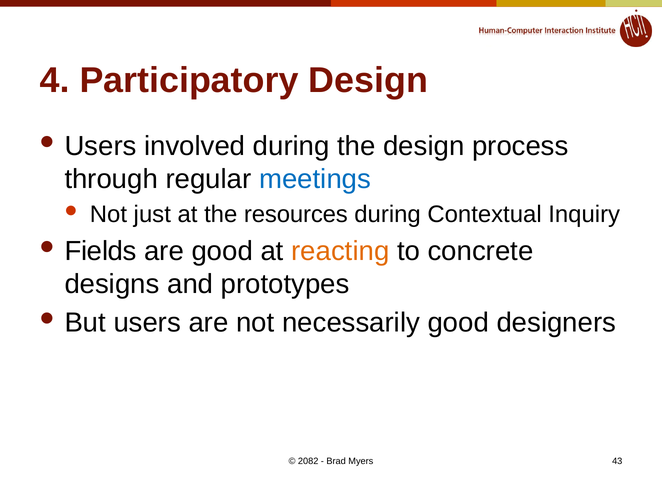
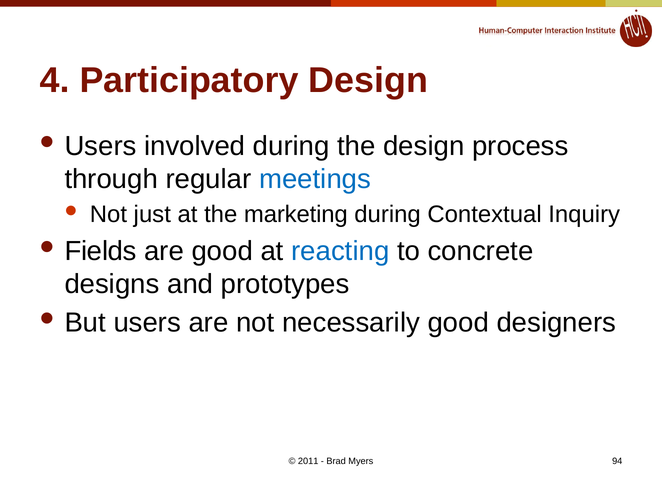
resources: resources -> marketing (296, 215)
reacting colour: orange -> blue (340, 251)
2082: 2082 -> 2011 (308, 462)
43: 43 -> 94 (617, 462)
